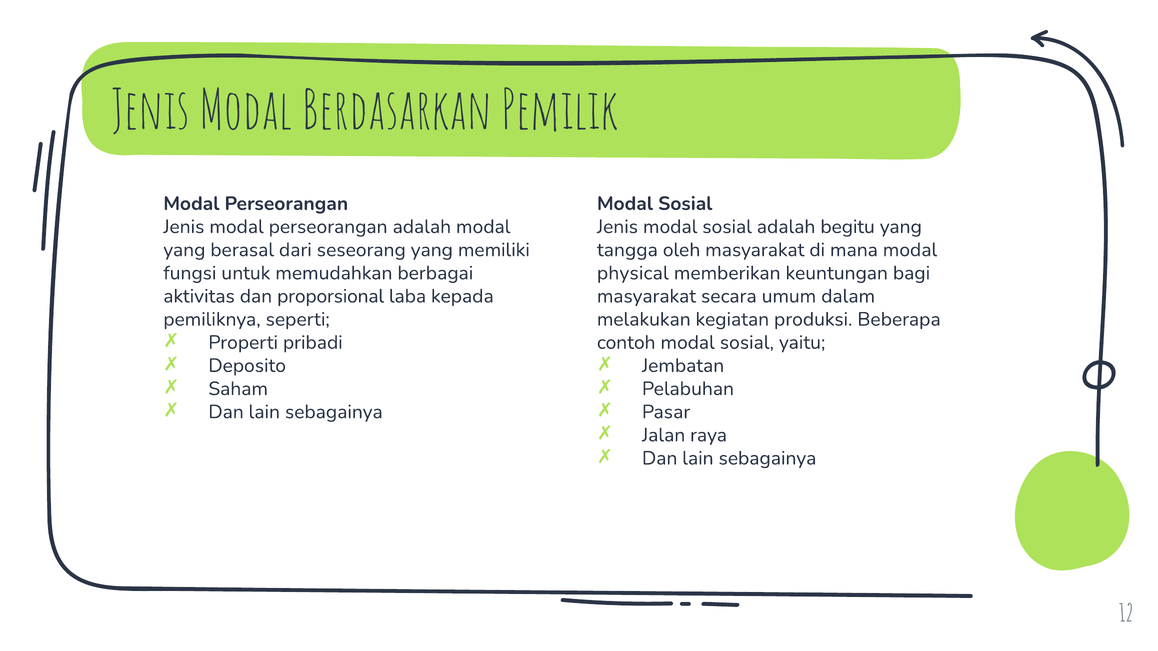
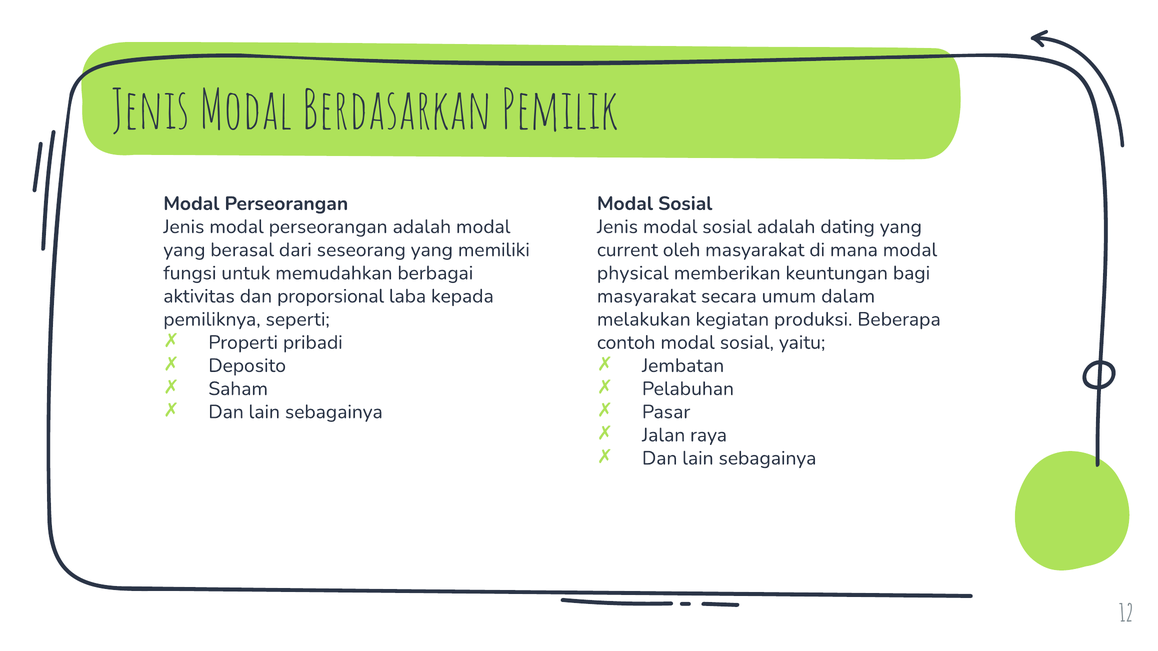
begitu: begitu -> dating (848, 227)
tangga: tangga -> current (627, 250)
